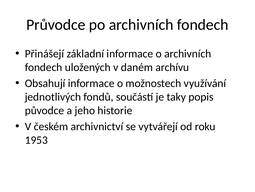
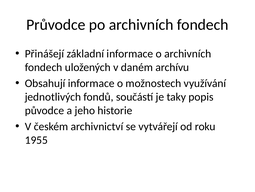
1953: 1953 -> 1955 (36, 140)
